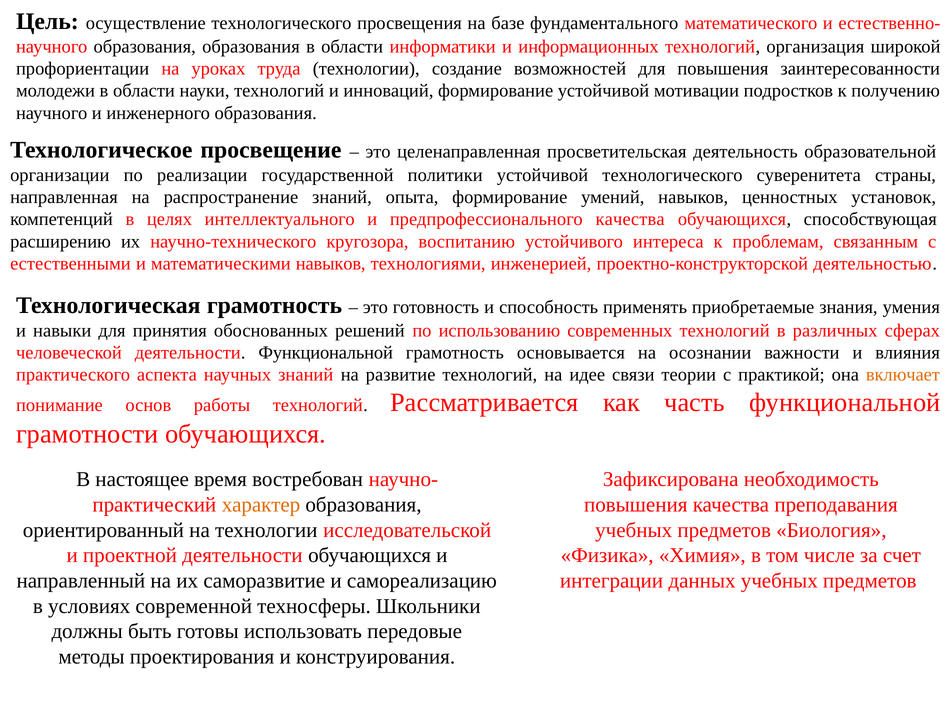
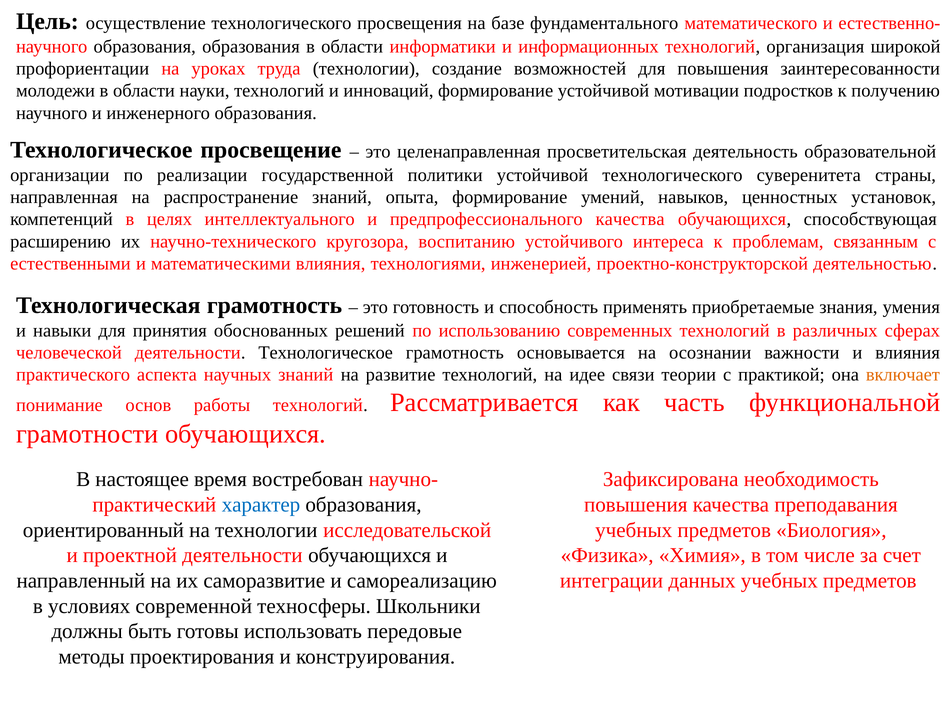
математическими навыков: навыков -> влияния (331, 264)
деятельности Функциональной: Функциональной -> Технологическое (326, 352)
характер colour: orange -> blue (261, 504)
